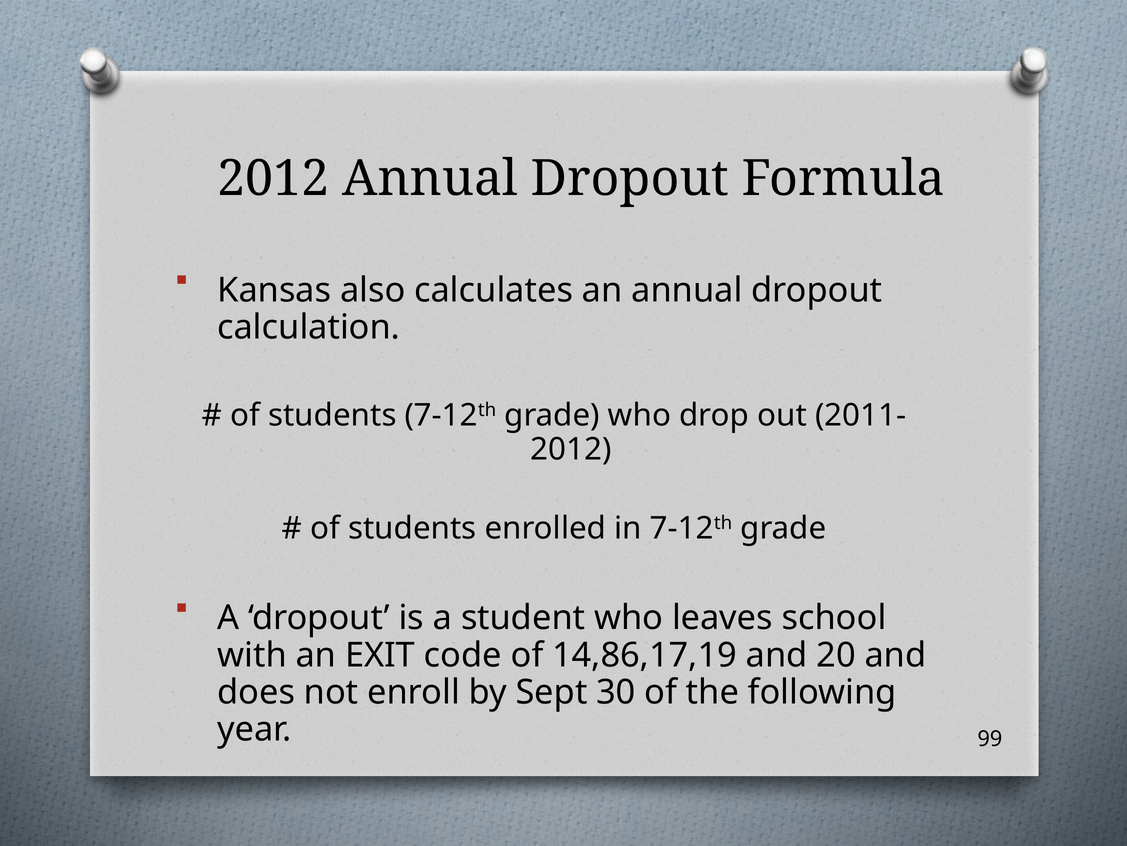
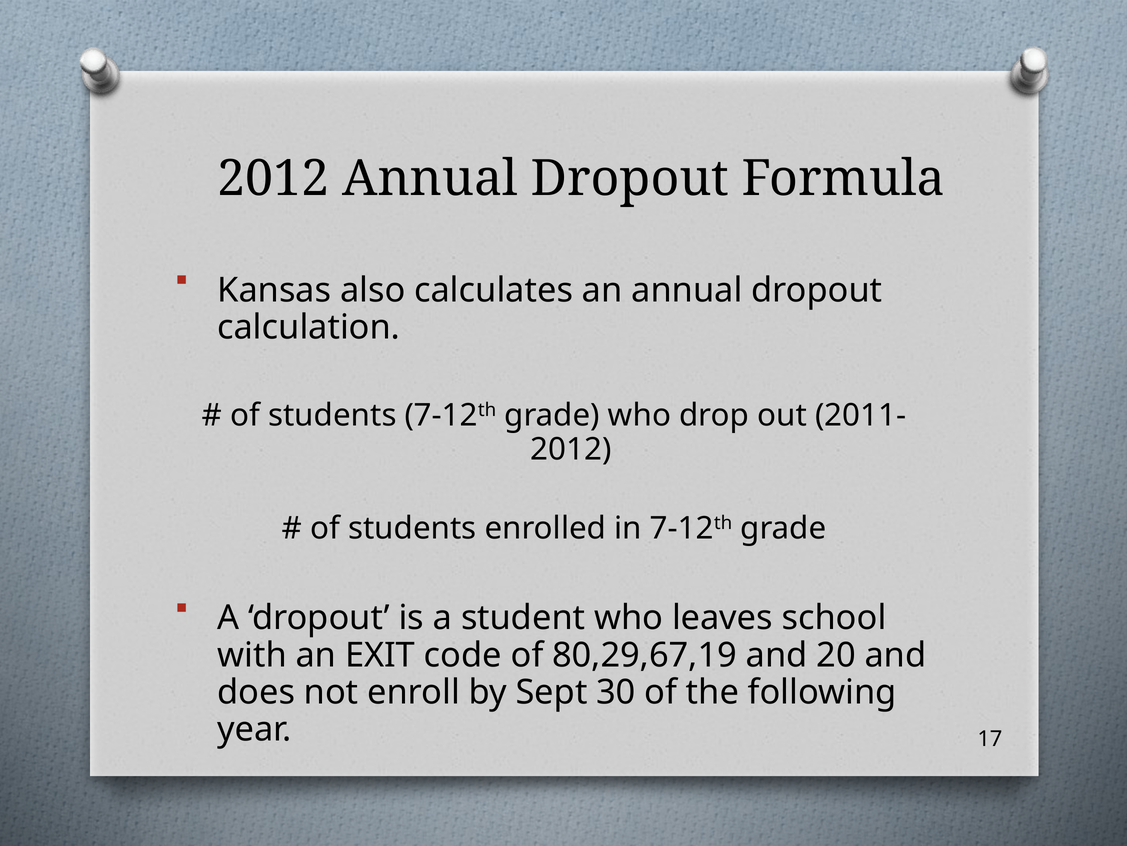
14,86,17,19: 14,86,17,19 -> 80,29,67,19 (645, 655)
99: 99 -> 17 (990, 738)
